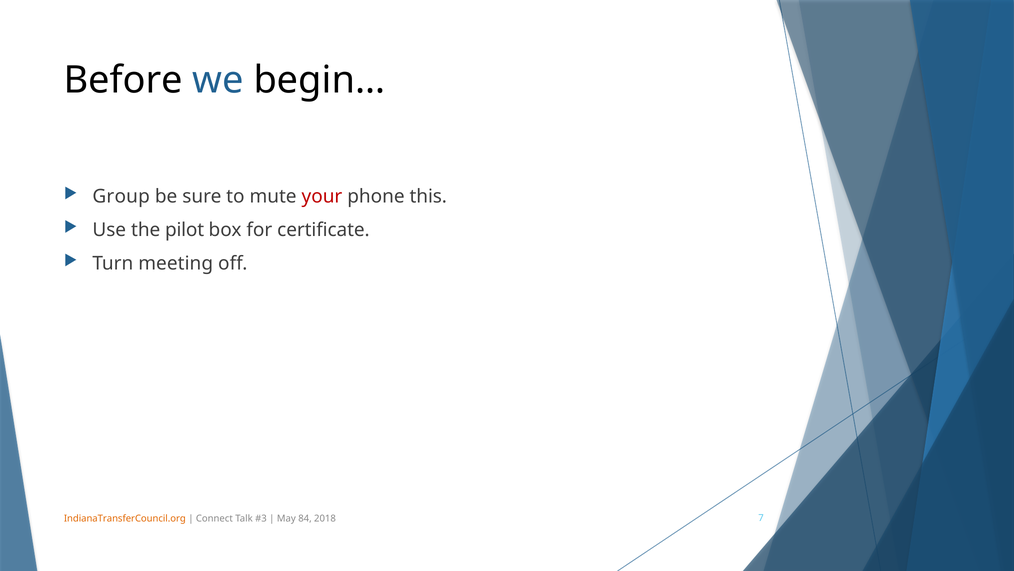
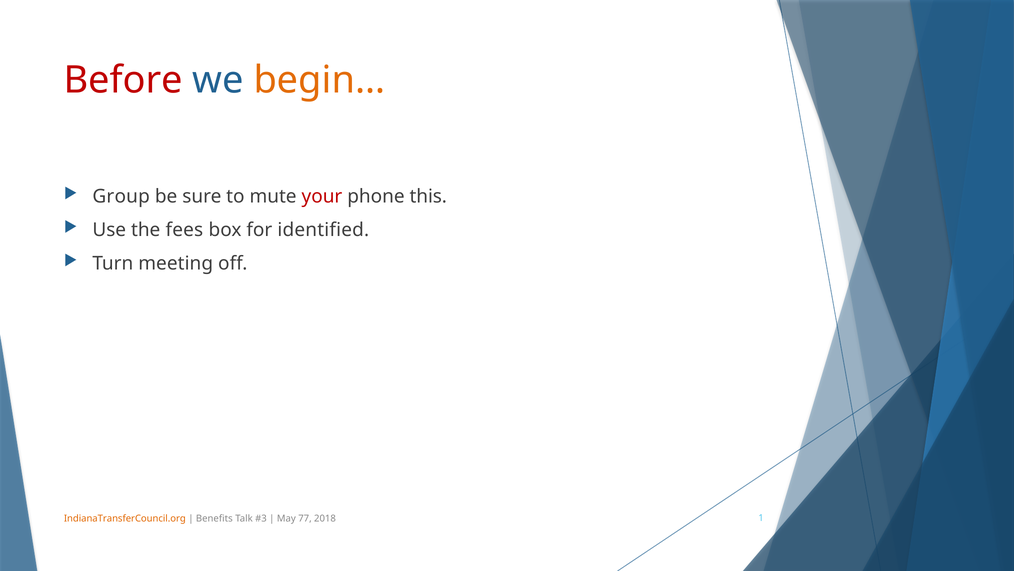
Before colour: black -> red (123, 80)
begin… colour: black -> orange (319, 80)
pilot: pilot -> fees (184, 230)
certificate: certificate -> identified (323, 230)
Connect: Connect -> Benefits (214, 518)
84: 84 -> 77 (305, 518)
7: 7 -> 1 (761, 518)
